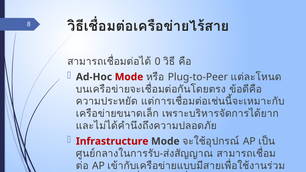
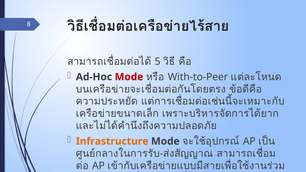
0: 0 -> 5 (158, 62)
Plug-to-Peer: Plug-to-Peer -> With-to-Peer (198, 77)
Infrastructure colour: red -> orange (112, 141)
